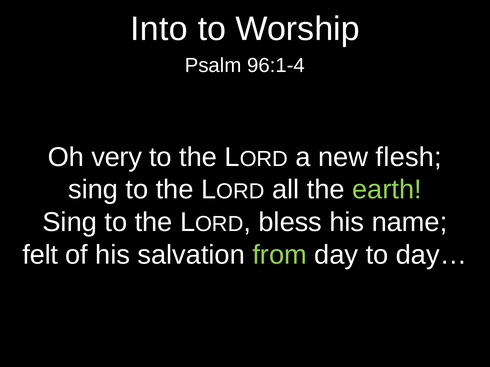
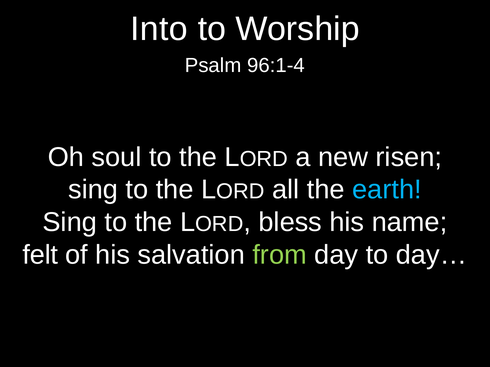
very: very -> soul (117, 157)
flesh: flesh -> risen (409, 157)
earth colour: light green -> light blue (387, 190)
